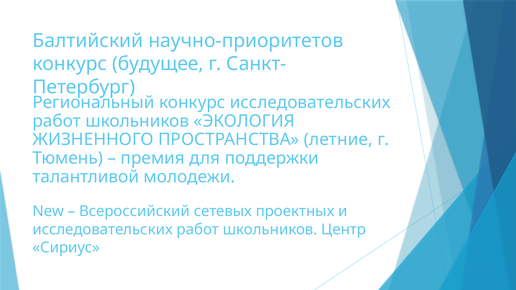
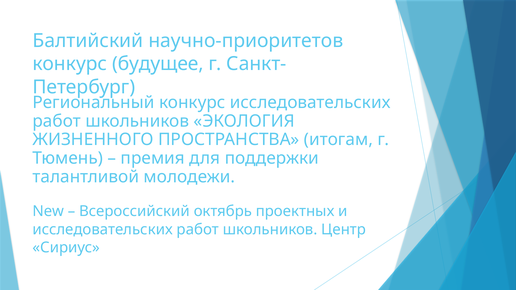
летние: летние -> итогам (338, 140)
сетевых: сетевых -> октябрь (223, 212)
